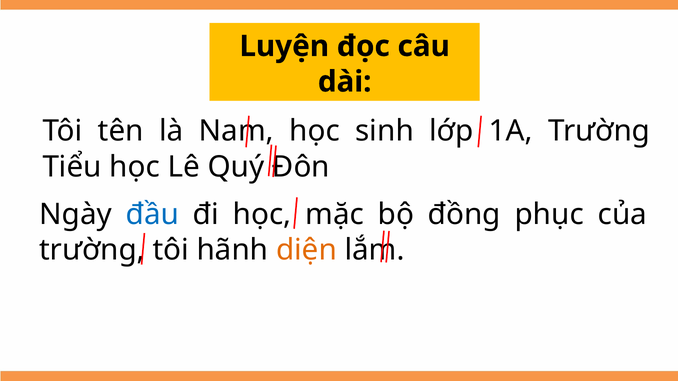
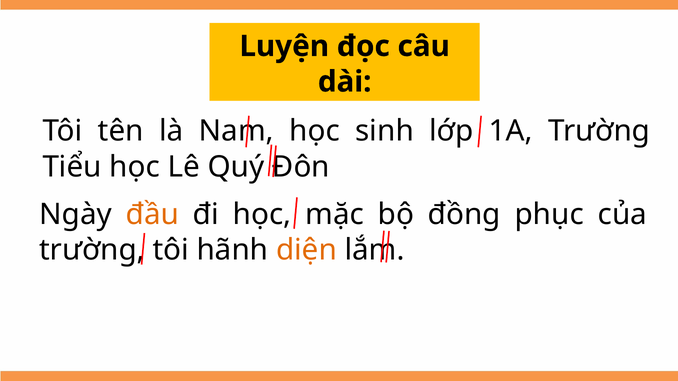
đầu colour: blue -> orange (152, 215)
